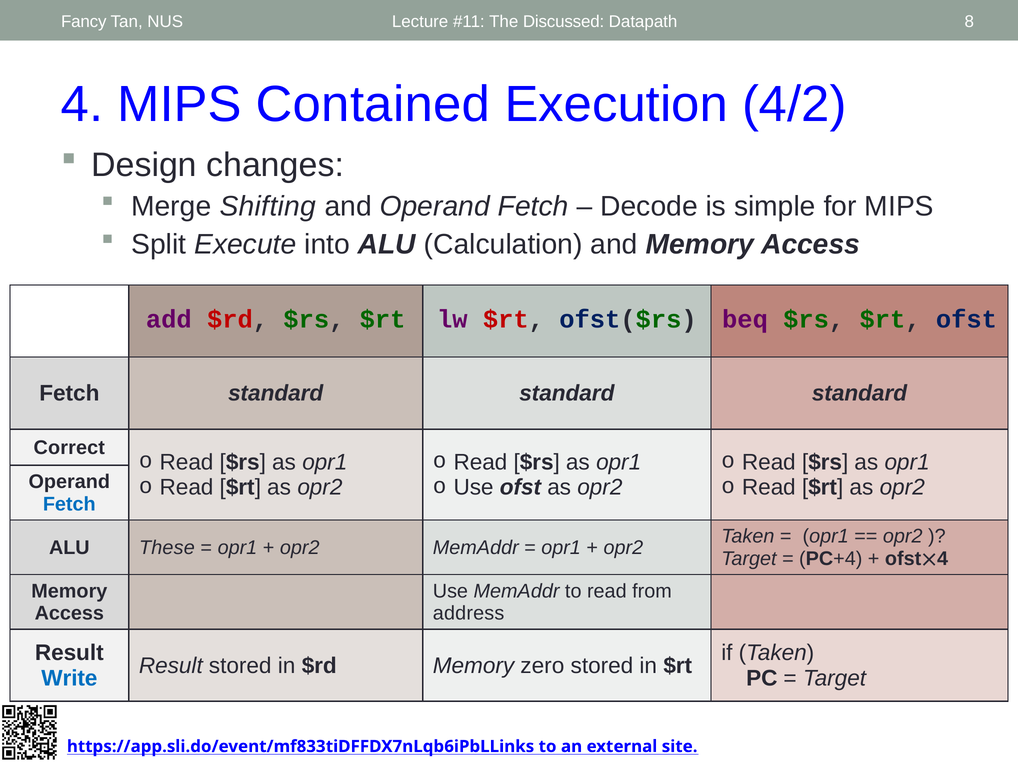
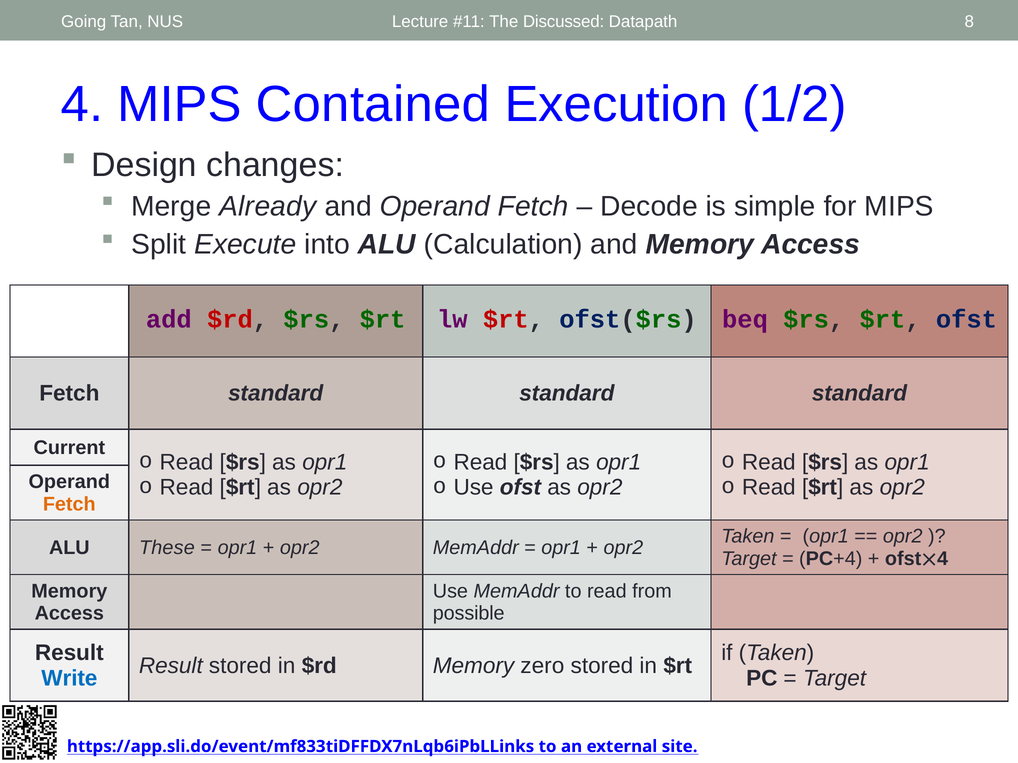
Fancy: Fancy -> Going (84, 21)
4/2: 4/2 -> 1/2 (794, 105)
Shifting: Shifting -> Already (268, 206)
Correct: Correct -> Current (69, 448)
Fetch colour: blue -> orange (69, 504)
address: address -> possible (469, 614)
